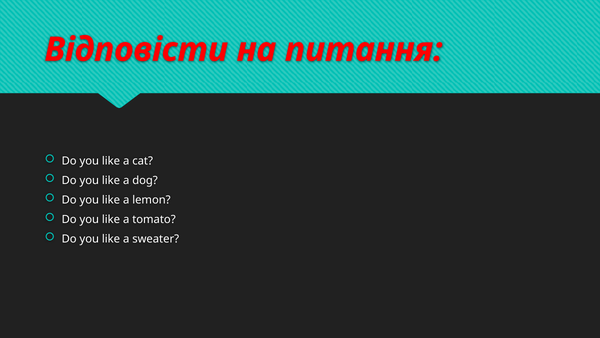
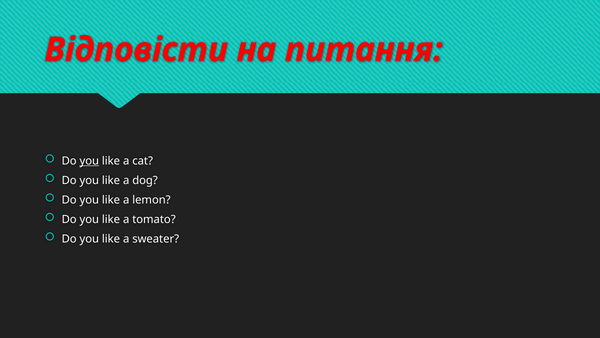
you underline: none -> present (89, 161)
